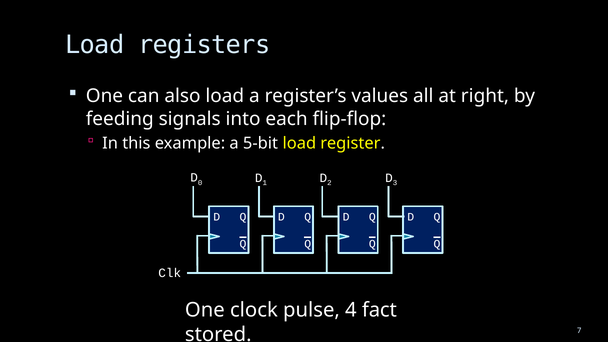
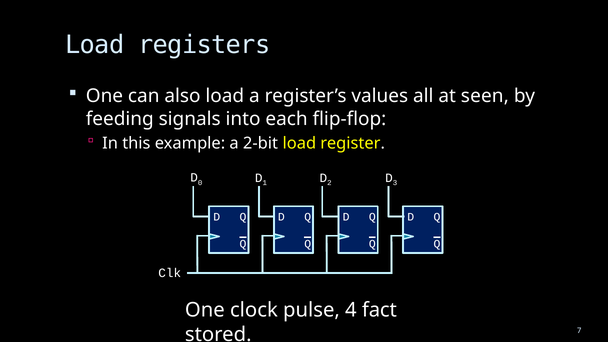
right: right -> seen (485, 96)
5-bit: 5-bit -> 2-bit (261, 143)
